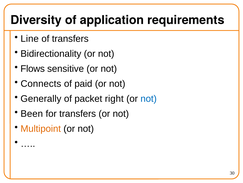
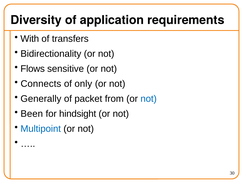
Line: Line -> With (30, 39)
paid: paid -> only (83, 83)
right: right -> from (114, 98)
for transfers: transfers -> hindsight (78, 113)
Multipoint colour: orange -> blue (41, 128)
